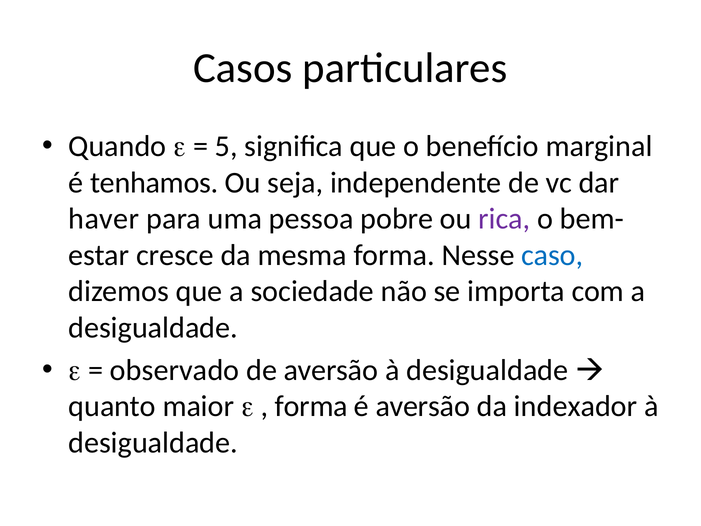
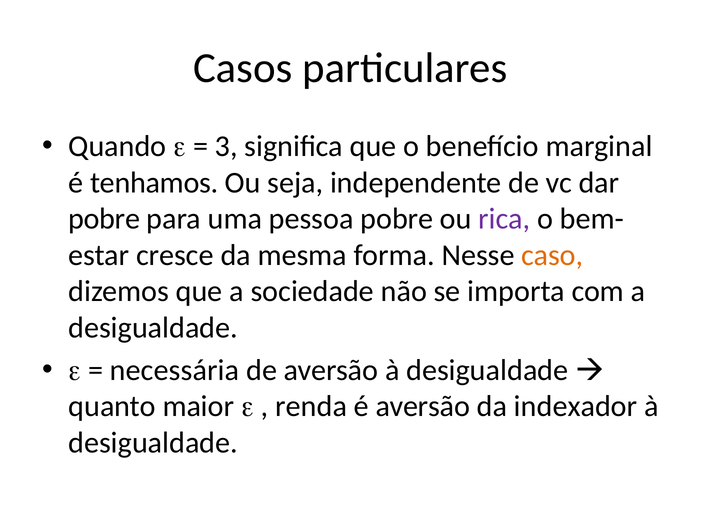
5: 5 -> 3 (226, 146)
haver: haver -> pobre (104, 219)
caso colour: blue -> orange (552, 255)
observado: observado -> necessária (175, 370)
forma: forma -> renda (311, 406)
